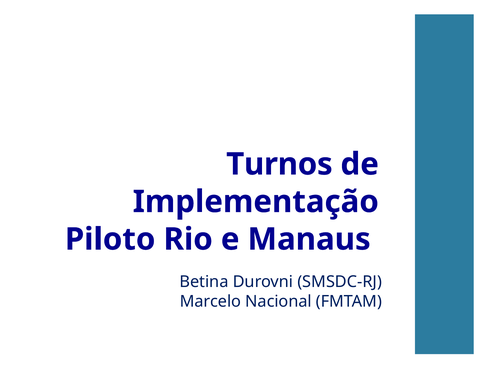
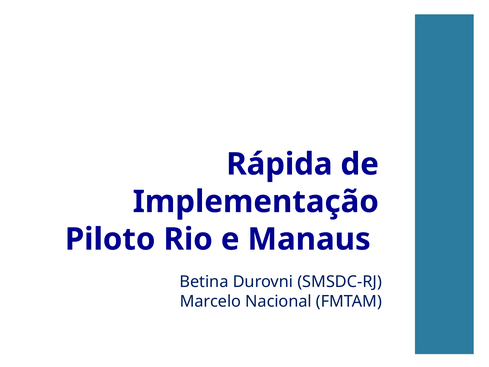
Turnos: Turnos -> Rápida (279, 164)
